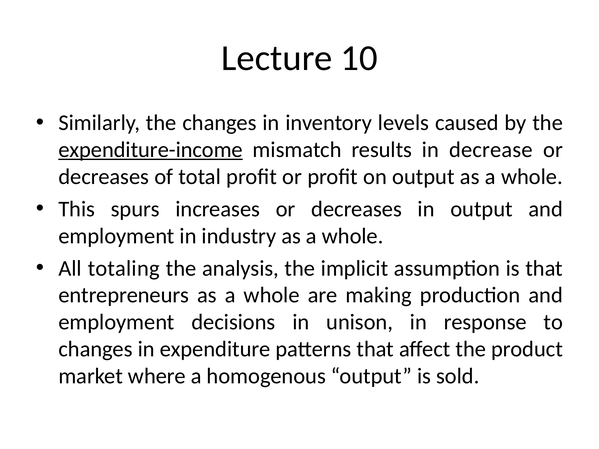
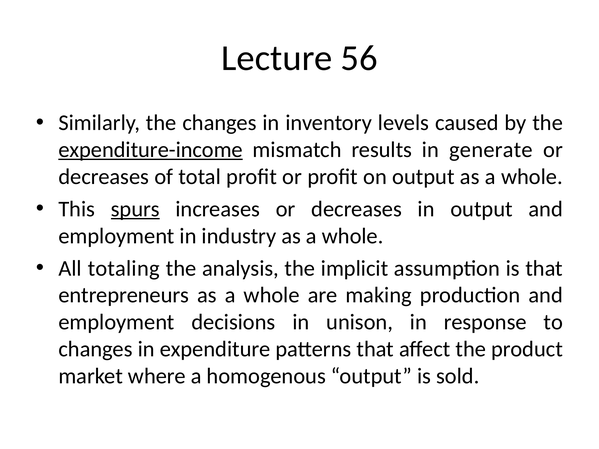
10: 10 -> 56 (359, 58)
decrease: decrease -> generate (491, 150)
spurs underline: none -> present (135, 209)
